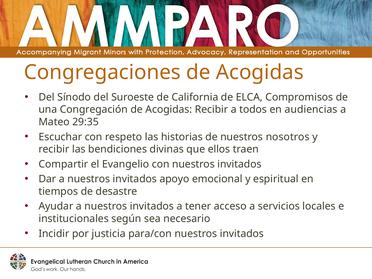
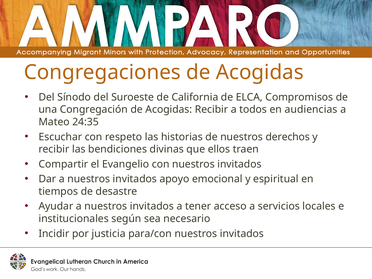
29:35: 29:35 -> 24:35 (86, 122)
nosotros: nosotros -> derechos (288, 137)
